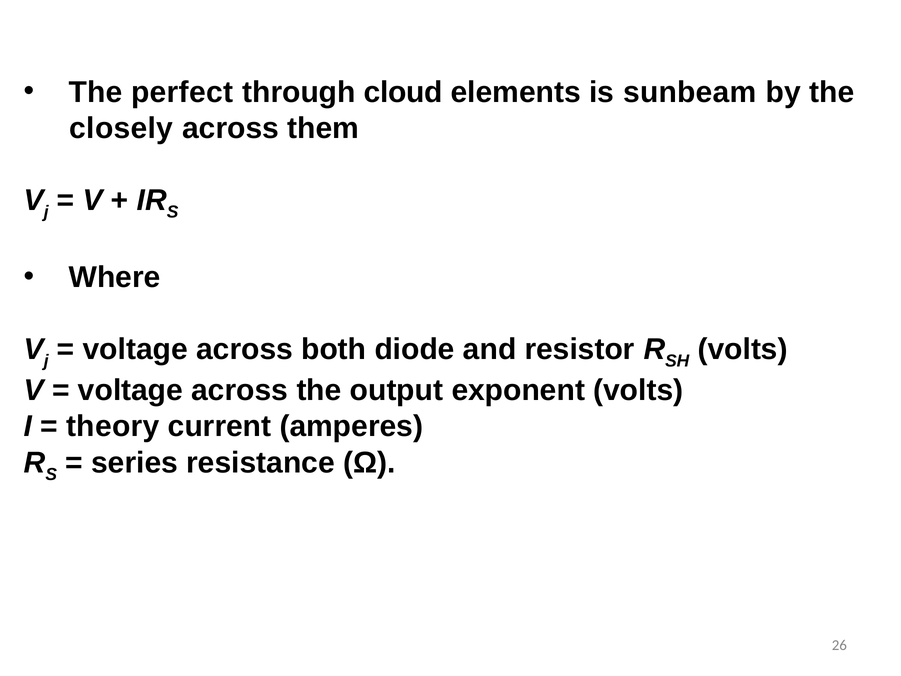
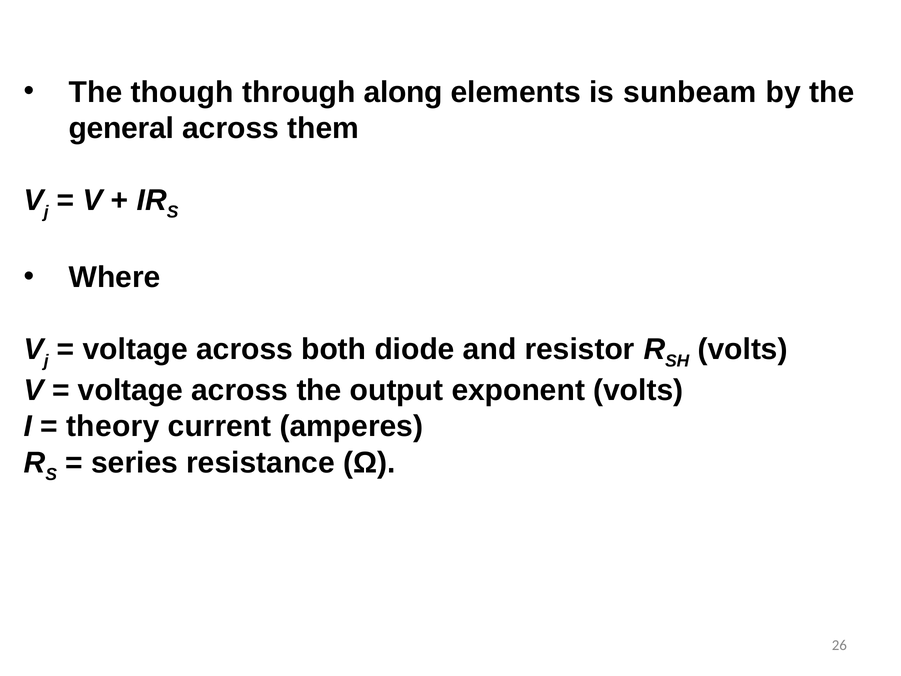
perfect: perfect -> though (182, 92)
cloud: cloud -> along (403, 92)
closely: closely -> general (121, 128)
